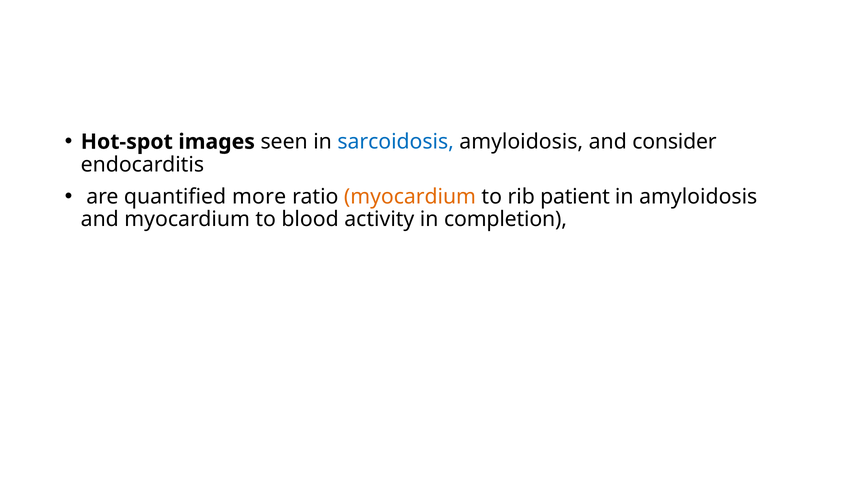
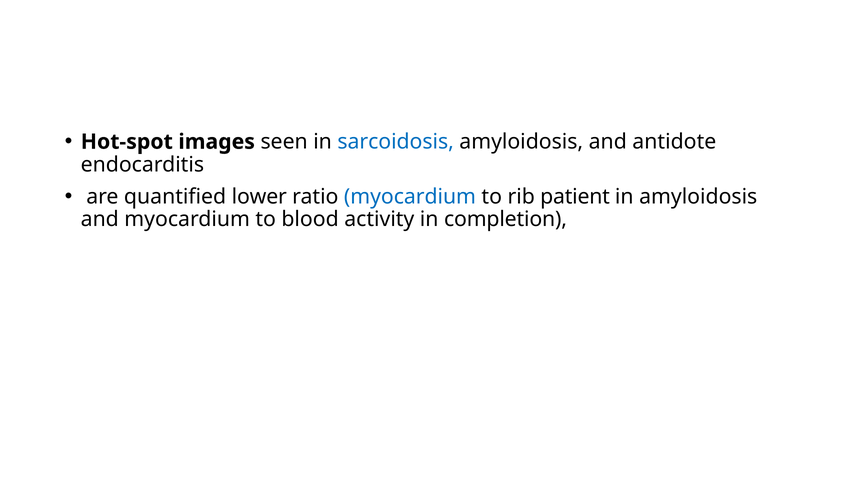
consider: consider -> antidote (674, 142)
more: more -> lower (259, 197)
myocardium colour: orange -> blue (410, 197)
